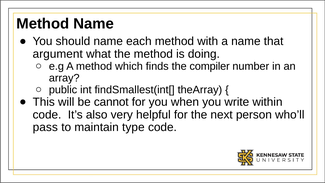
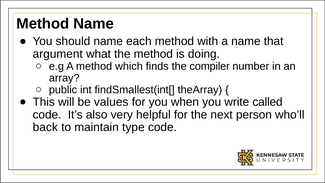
cannot: cannot -> values (111, 102)
within: within -> called (268, 102)
pass: pass -> back (45, 127)
